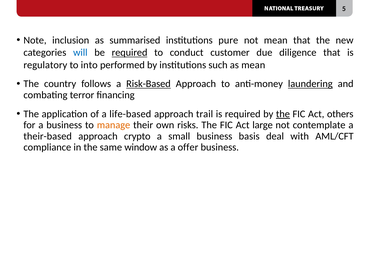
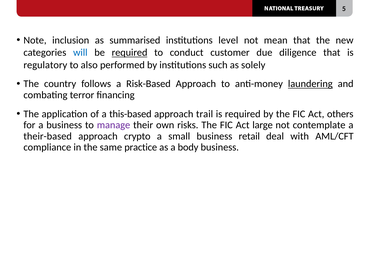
pure: pure -> level (228, 40)
into: into -> also (89, 65)
as mean: mean -> solely (253, 65)
Risk-Based underline: present -> none (148, 84)
life-based: life-based -> this-based (130, 114)
the underline: present -> none (283, 114)
manage colour: orange -> purple (114, 125)
basis: basis -> retail (249, 136)
window: window -> practice (141, 147)
offer: offer -> body (188, 147)
